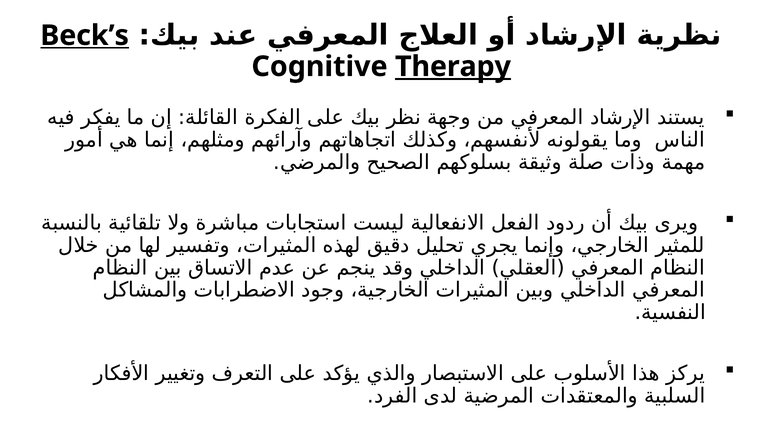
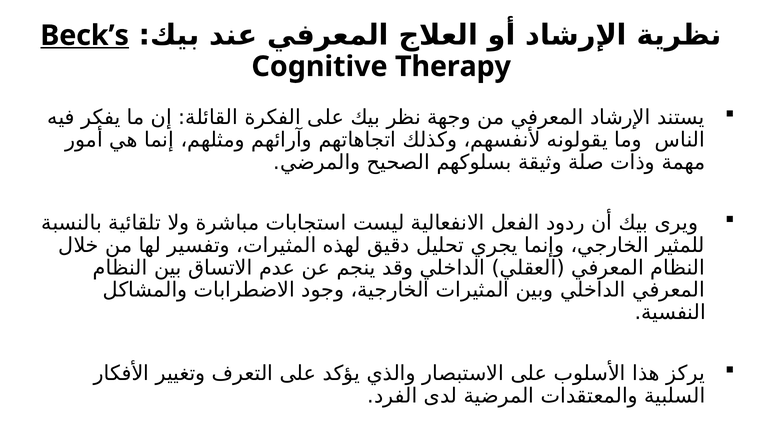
Therapy underline: present -> none (453, 66)
